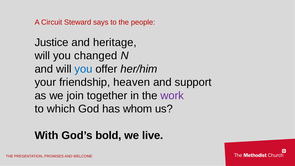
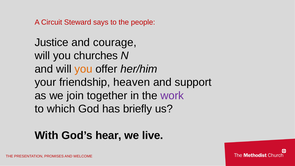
heritage: heritage -> courage (115, 42)
changed: changed -> churches (96, 56)
you colour: blue -> orange (83, 69)
whom: whom -> briefly (138, 109)
bold: bold -> hear (108, 135)
